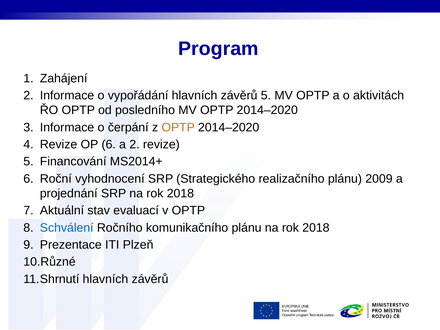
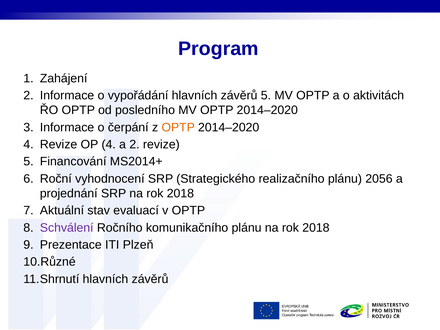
OP 6: 6 -> 4 (109, 144)
2009: 2009 -> 2056 (379, 179)
Schválení colour: blue -> purple (67, 228)
